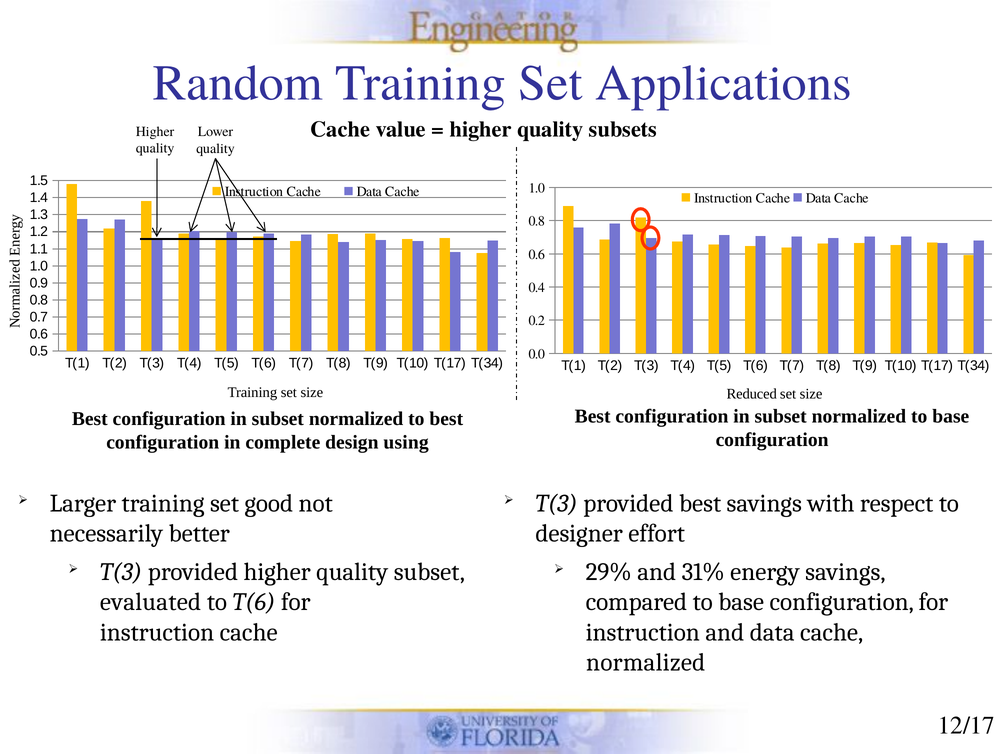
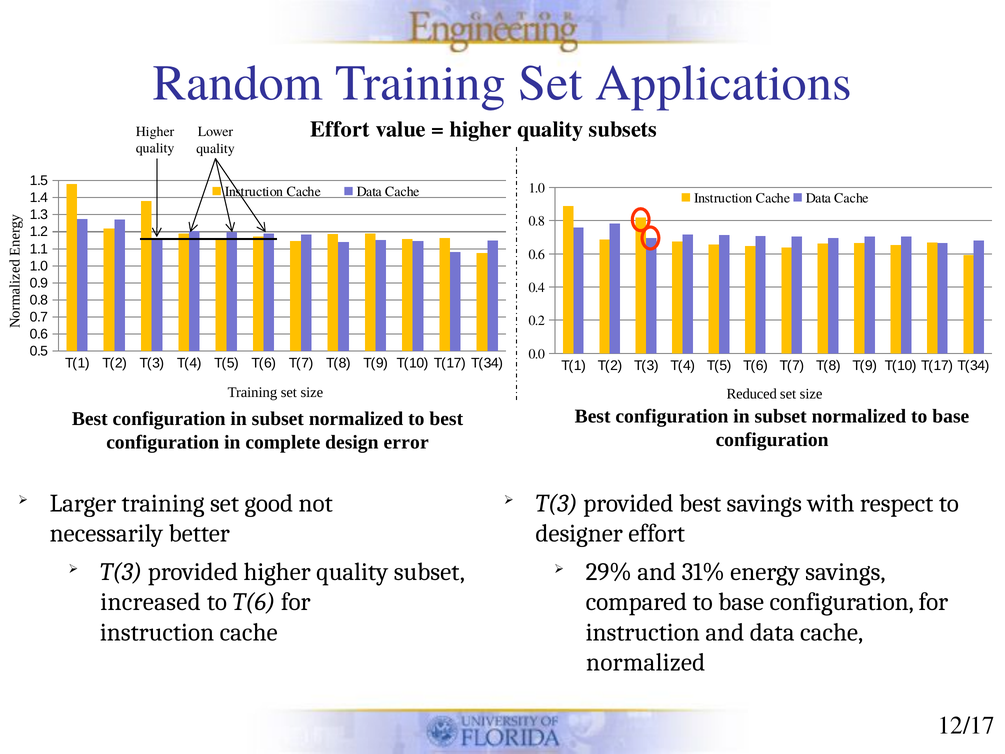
Cache: Cache -> Effort (340, 129)
using: using -> error (406, 442)
evaluated: evaluated -> increased (151, 602)
